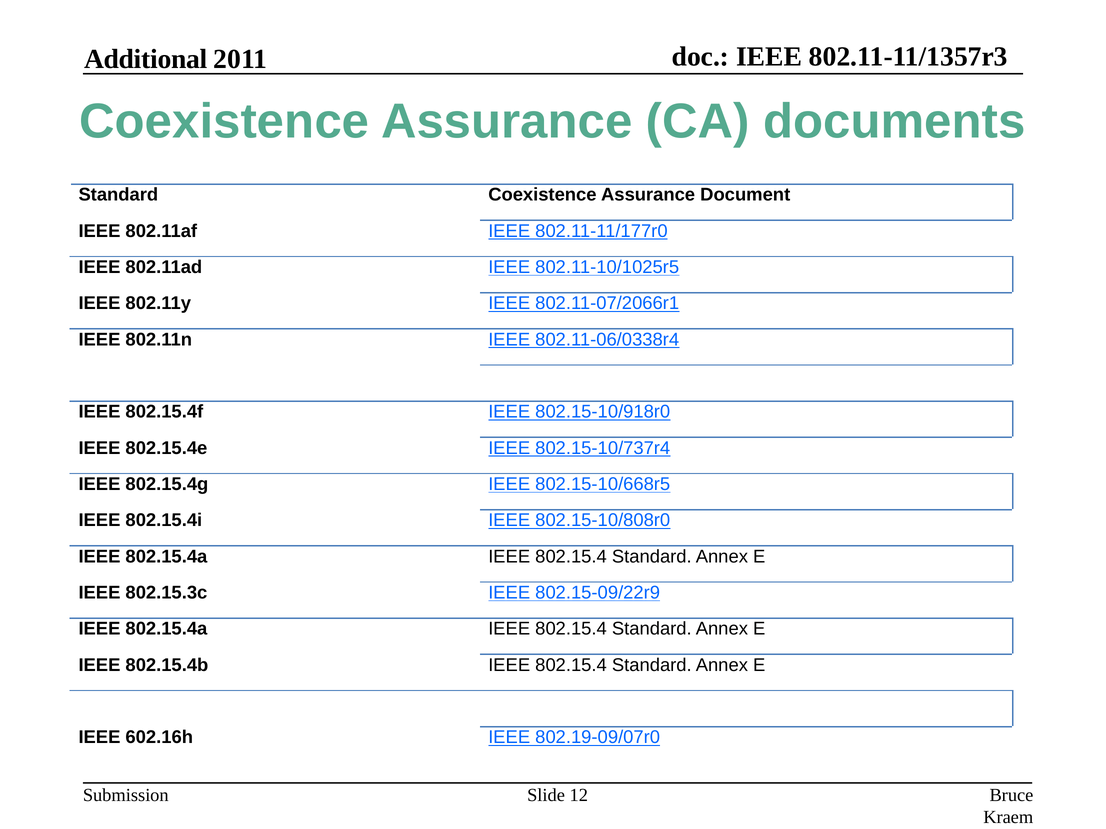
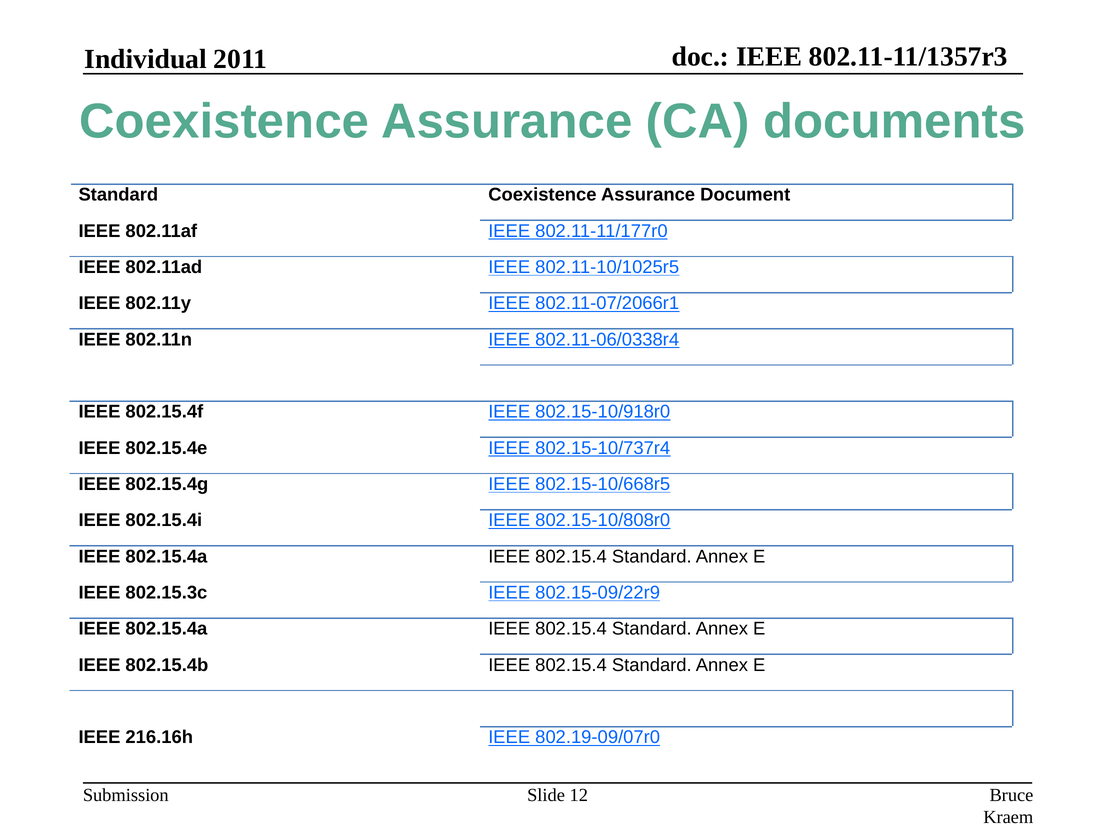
Additional: Additional -> Individual (146, 59)
602.16h: 602.16h -> 216.16h (159, 738)
